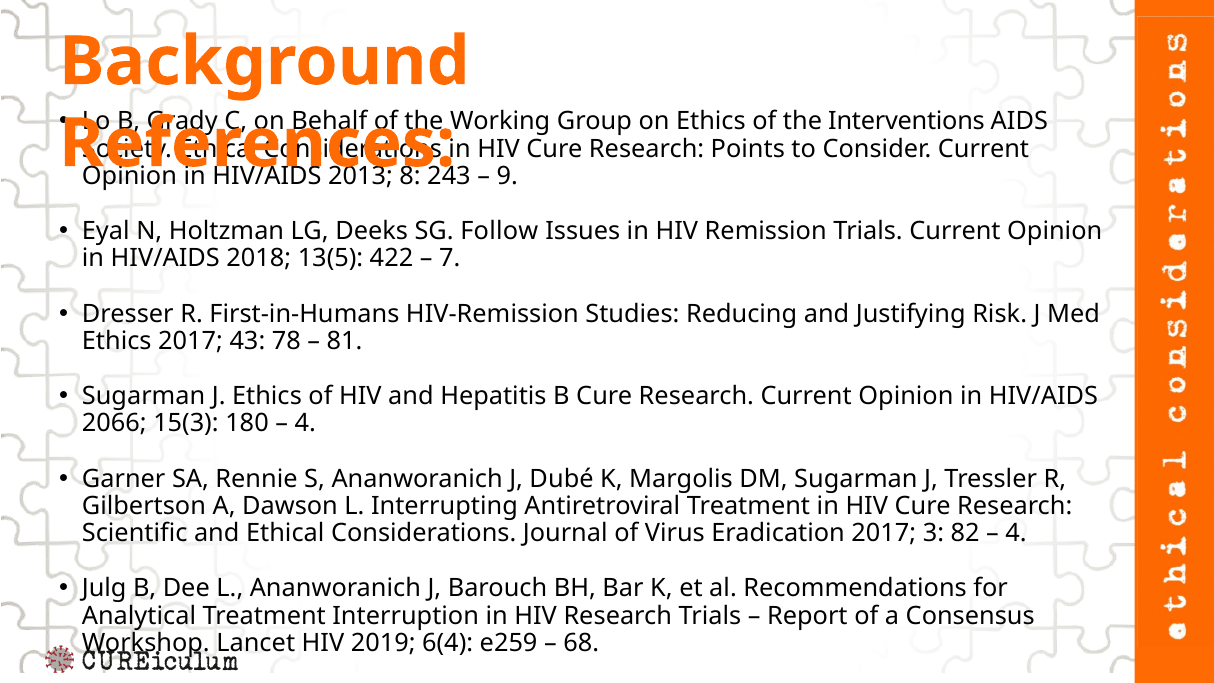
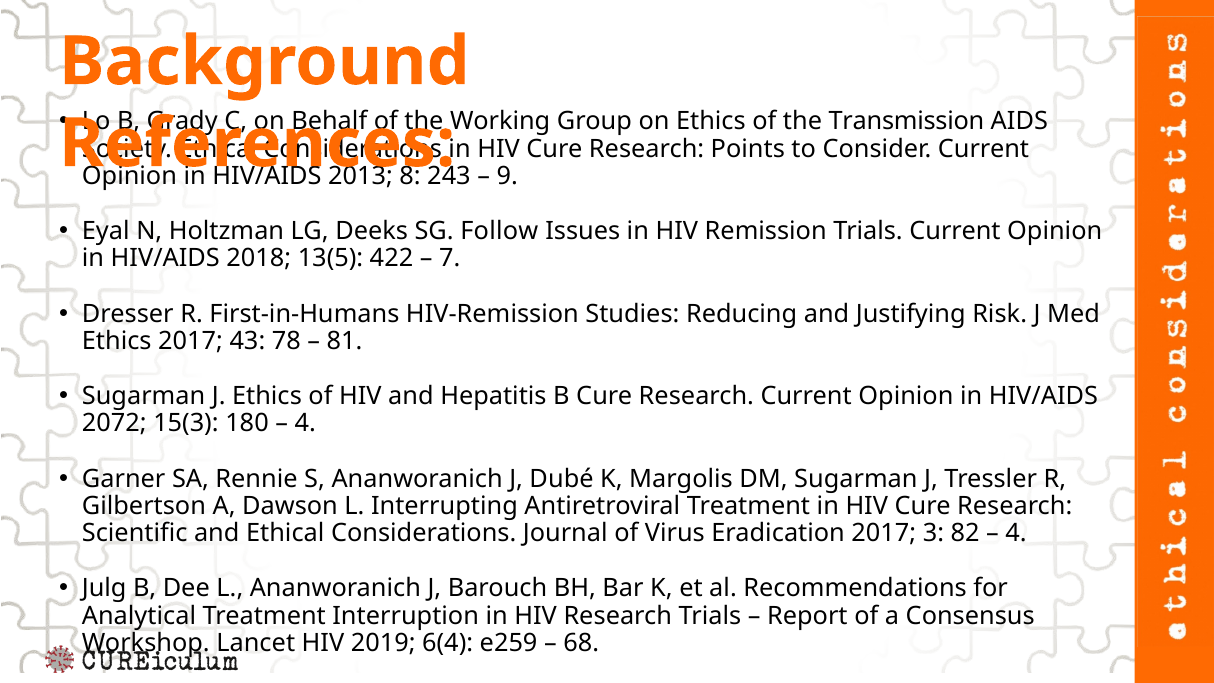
Interventions: Interventions -> Transmission (906, 121)
2066: 2066 -> 2072 (114, 423)
